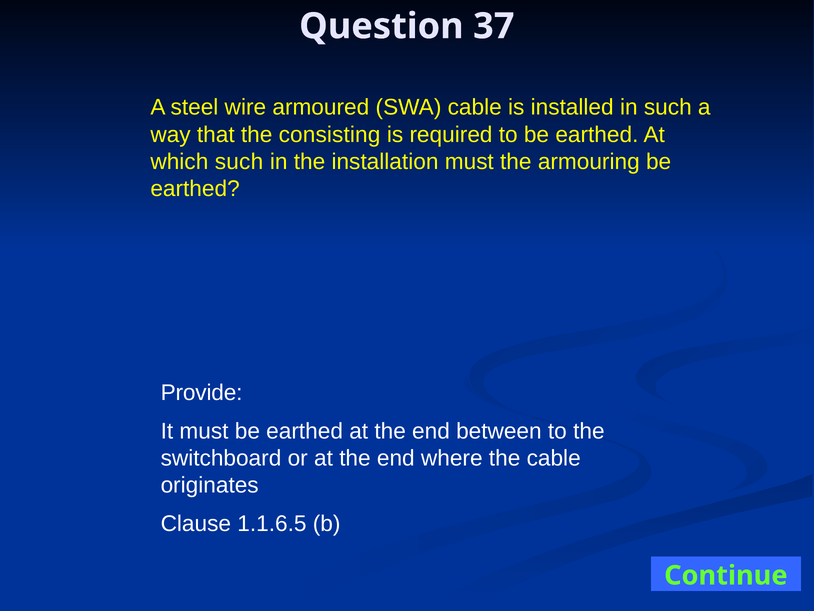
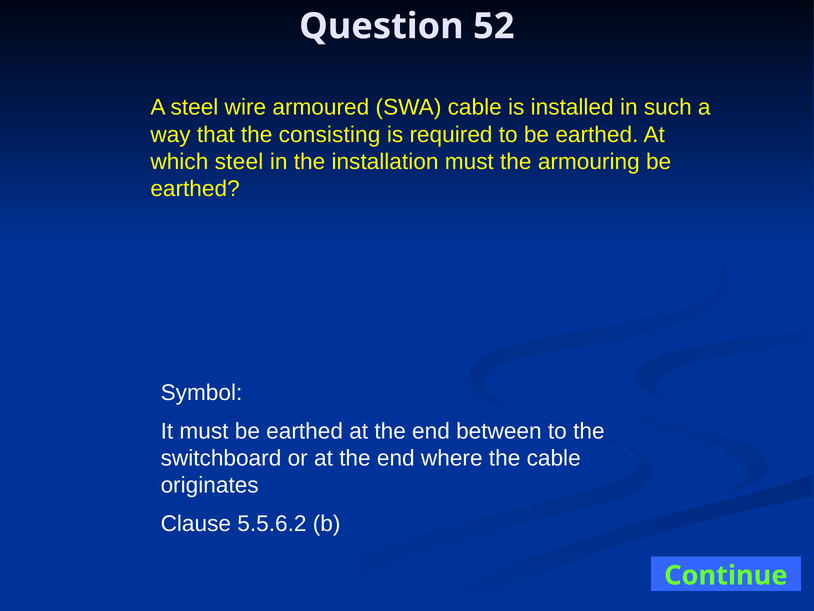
37: 37 -> 52 (494, 26)
which such: such -> steel (239, 162)
Provide: Provide -> Symbol (201, 392)
1.1.6.5: 1.1.6.5 -> 5.5.6.2 (272, 523)
